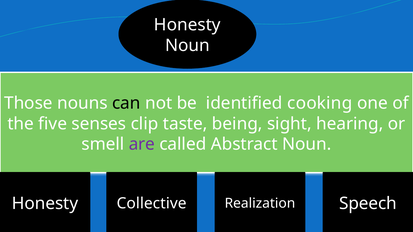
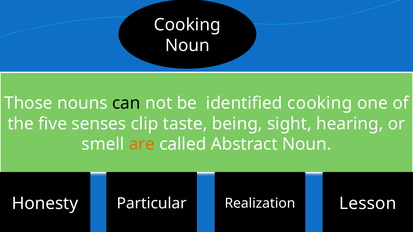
Honesty: Honesty -> Cooking (187, 25)
are colour: purple -> orange (142, 144)
Collective: Collective -> Particular (152, 204)
Speech: Speech -> Lesson (368, 204)
